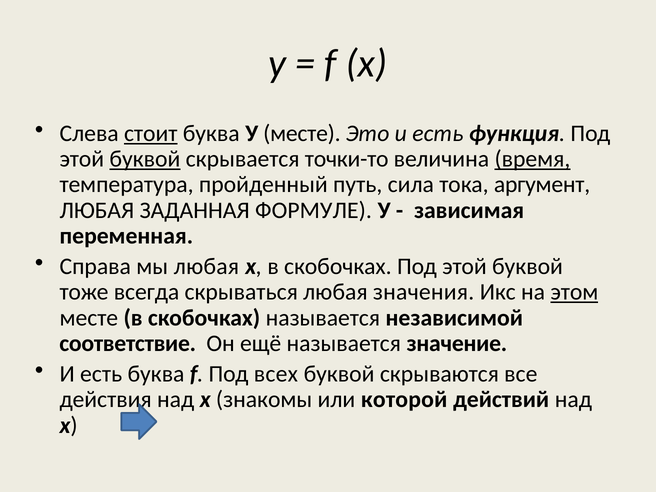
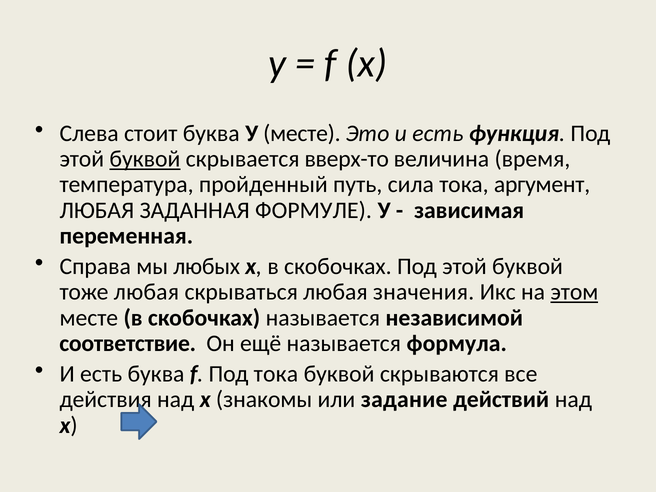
стоит underline: present -> none (151, 133)
точки-то: точки-то -> вверх-то (347, 159)
время underline: present -> none (532, 159)
мы любая: любая -> любых (207, 267)
тоже всегда: всегда -> любая (146, 292)
значение: значение -> формула (457, 343)
Под всех: всех -> тока (276, 374)
которой: которой -> задание (404, 400)
